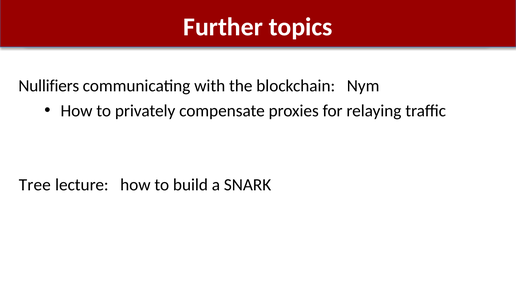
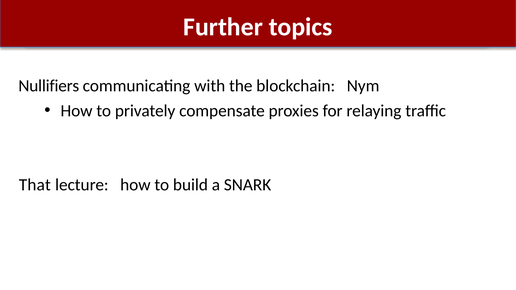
Tree: Tree -> That (35, 185)
